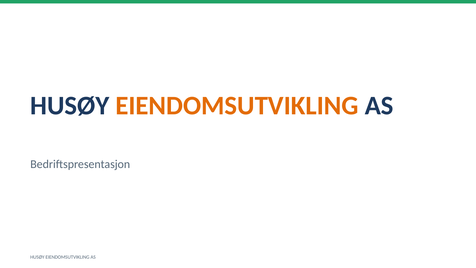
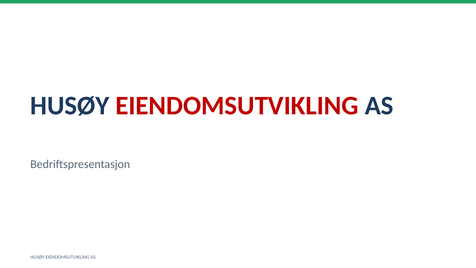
EIENDOMSUTVIKLING colour: orange -> red (237, 106)
